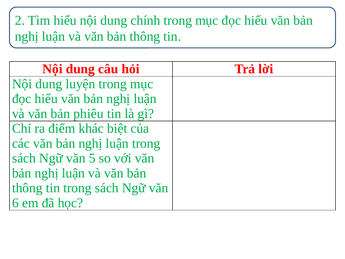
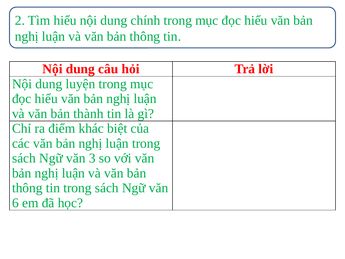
phiêu: phiêu -> thành (89, 114)
5: 5 -> 3 (92, 158)
